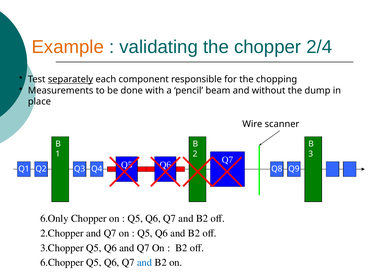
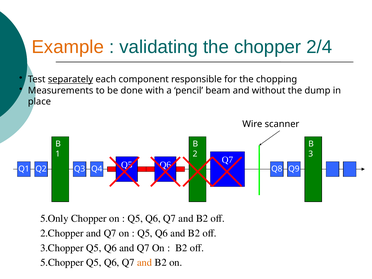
6.Only: 6.Only -> 5.Only (54, 219)
6.Chopper: 6.Chopper -> 5.Chopper (62, 263)
and colour: blue -> orange (145, 263)
